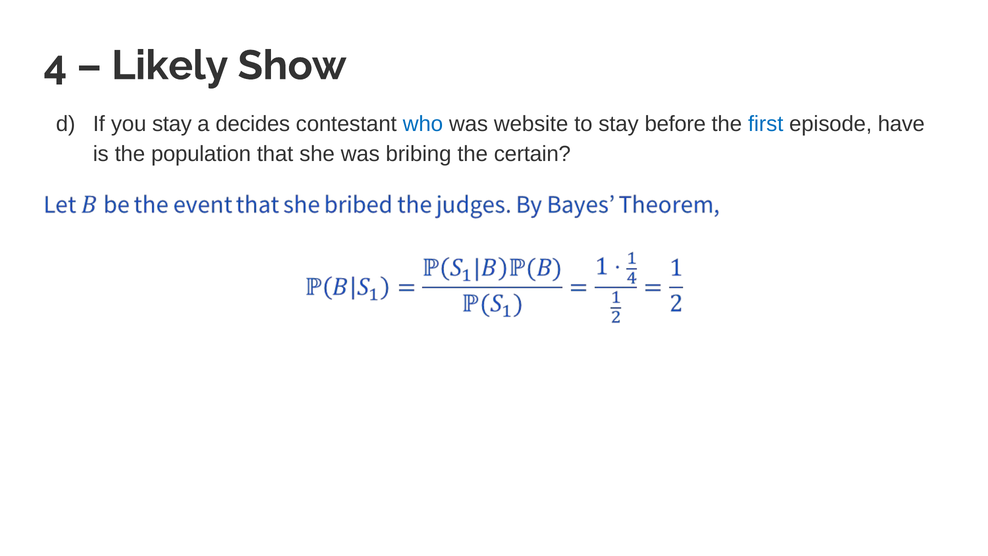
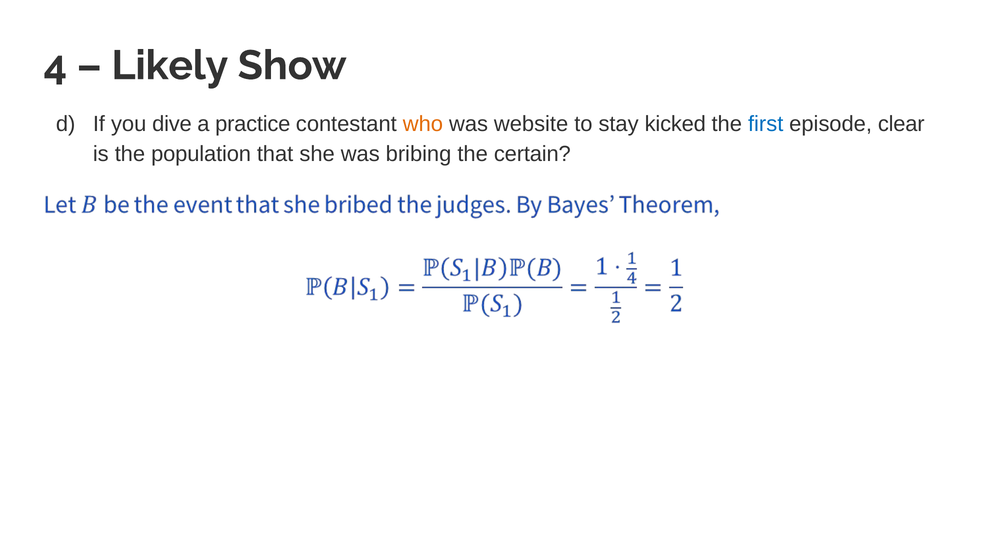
you stay: stay -> dive (172, 124)
decides: decides -> practice (253, 124)
who colour: blue -> orange (423, 124)
before: before -> kicked (675, 124)
have: have -> clear (901, 124)
